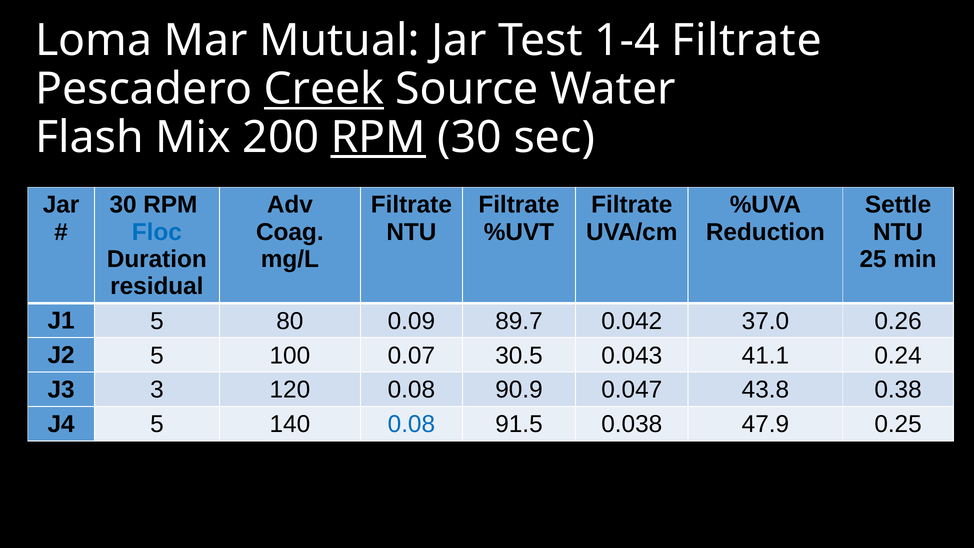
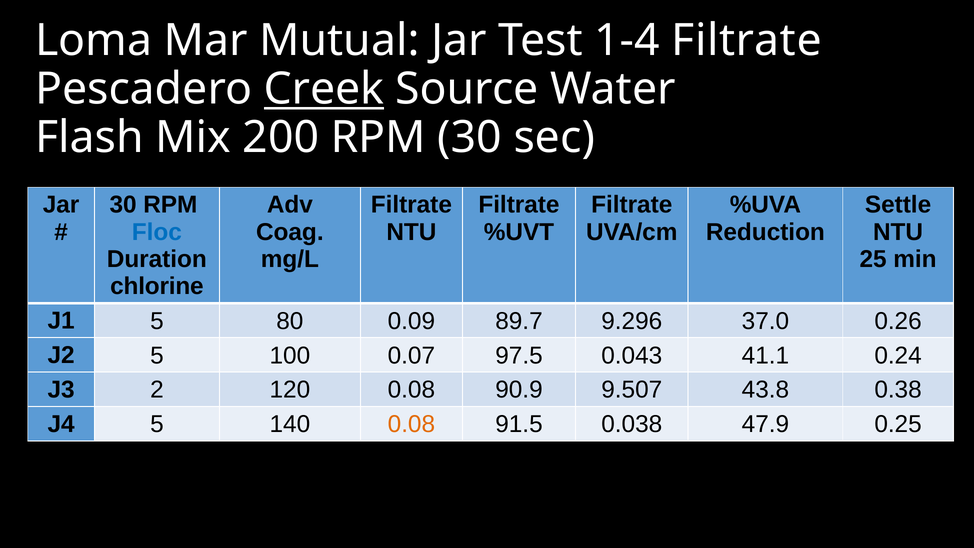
RPM underline: present -> none (378, 137)
residual: residual -> chlorine (157, 286)
0.042: 0.042 -> 9.296 (632, 321)
30.5: 30.5 -> 97.5 (519, 355)
3: 3 -> 2 (157, 390)
0.047: 0.047 -> 9.507 (632, 390)
0.08 colour: blue -> orange (411, 424)
